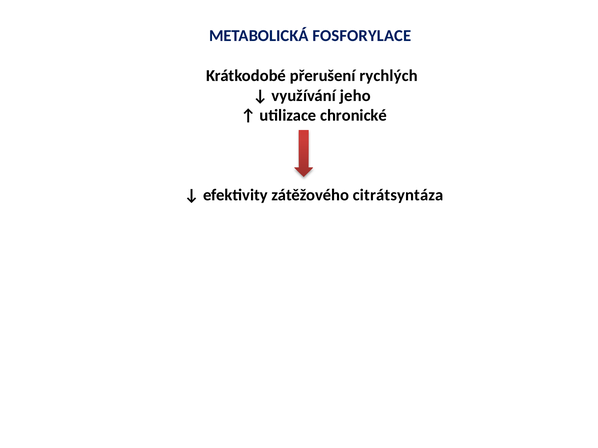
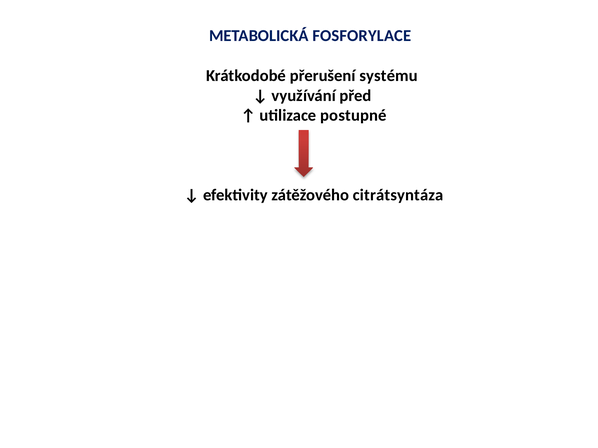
rychlých: rychlých -> systému (389, 76)
jeho: jeho -> před (355, 96)
chronické: chronické -> postupné (353, 116)
